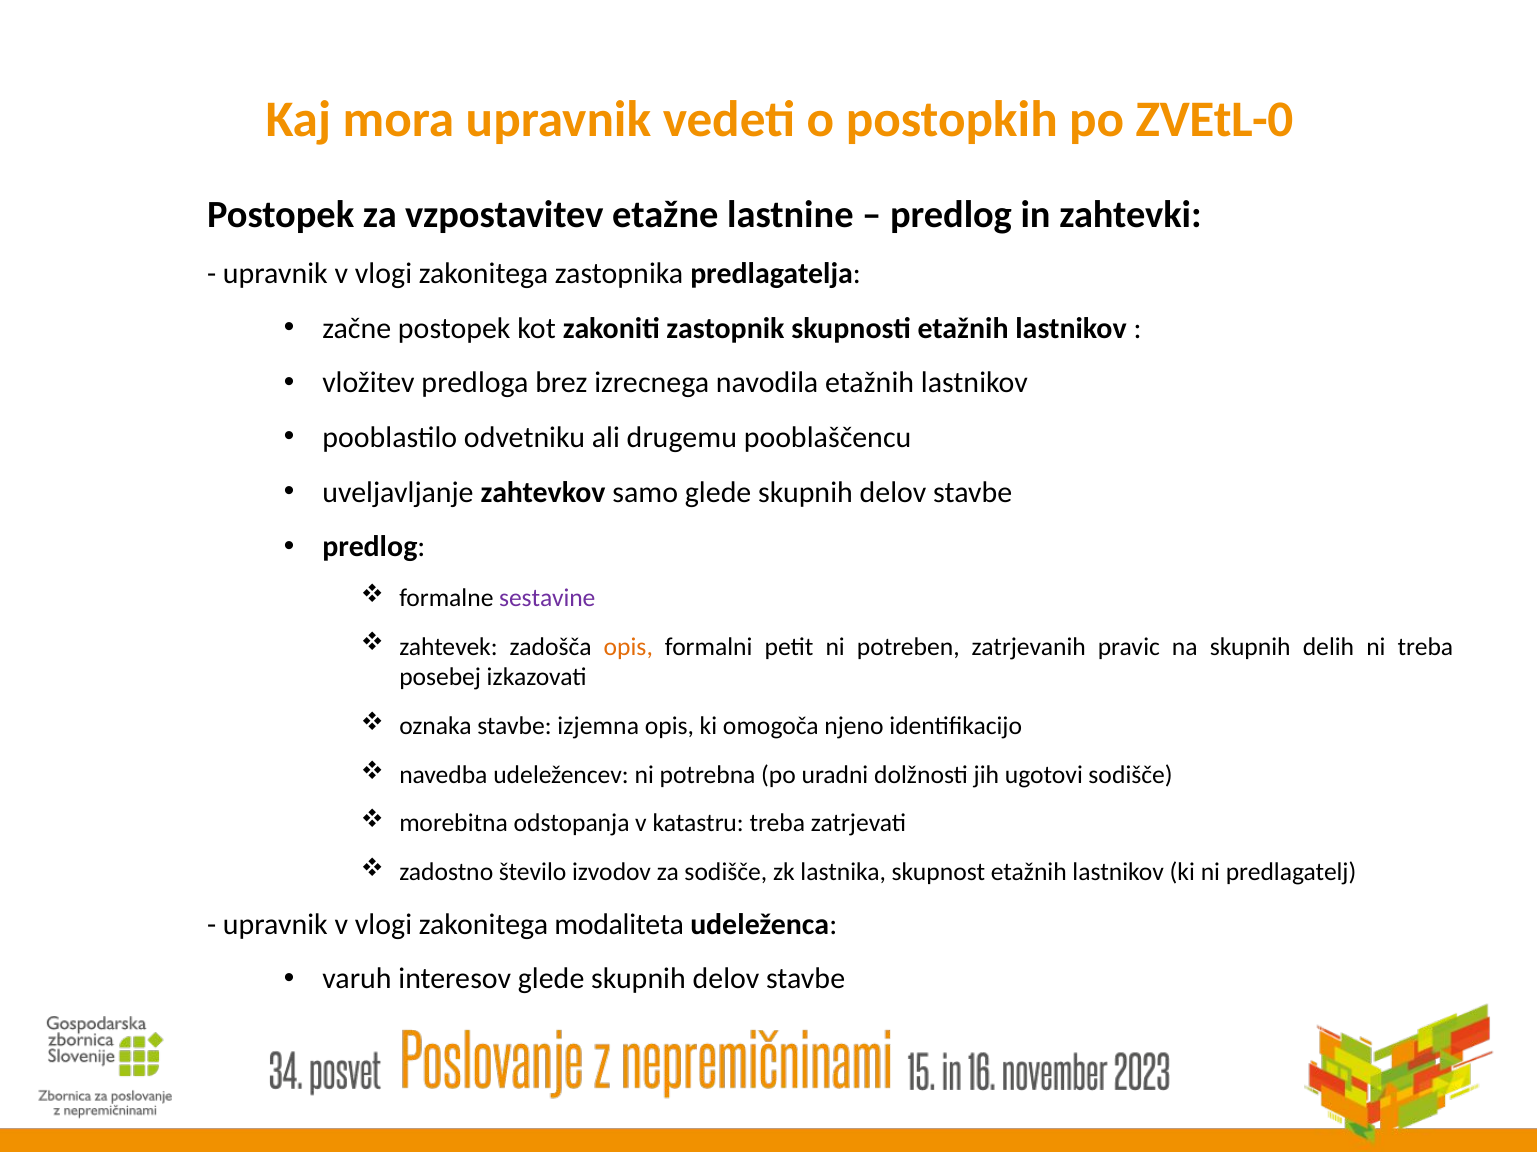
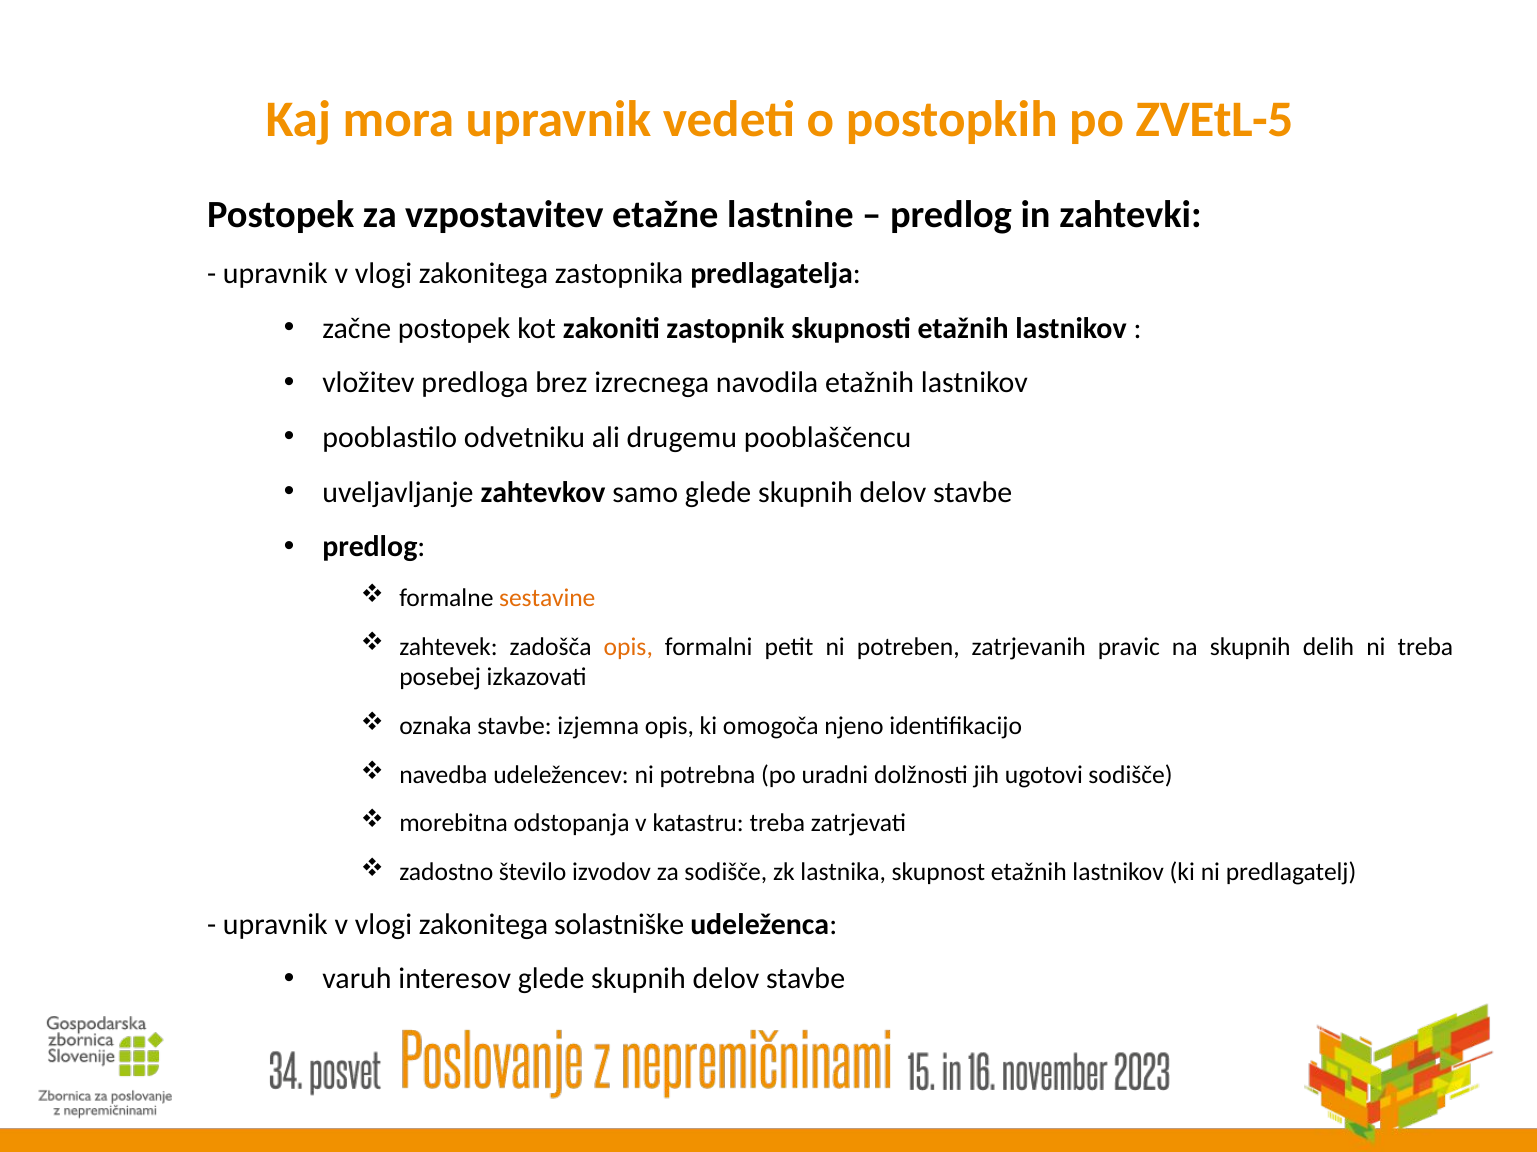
ZVEtL-0: ZVEtL-0 -> ZVEtL-5 (1214, 119)
sestavine colour: purple -> orange (547, 598)
modaliteta: modaliteta -> solastniške (619, 925)
